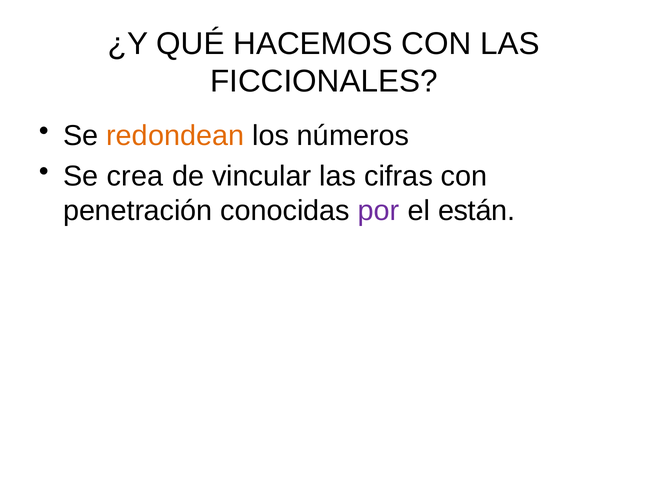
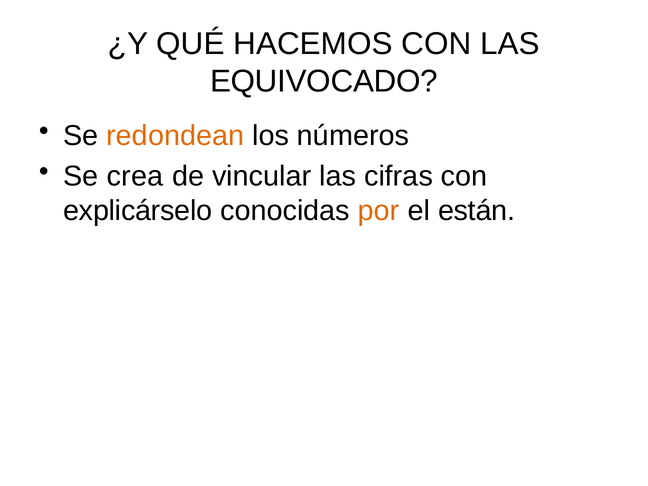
FICCIONALES: FICCIONALES -> EQUIVOCADO (324, 82)
penetración: penetración -> explicárselo (138, 211)
por colour: purple -> orange (379, 211)
